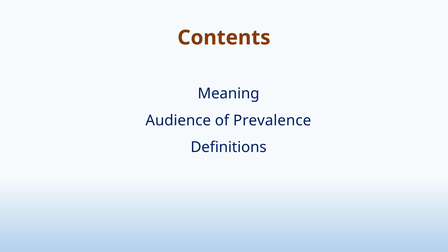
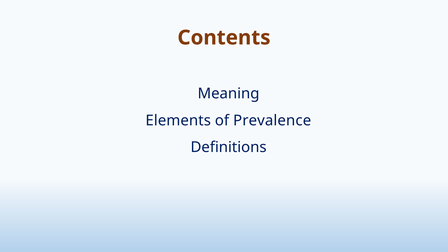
Audience: Audience -> Elements (178, 120)
